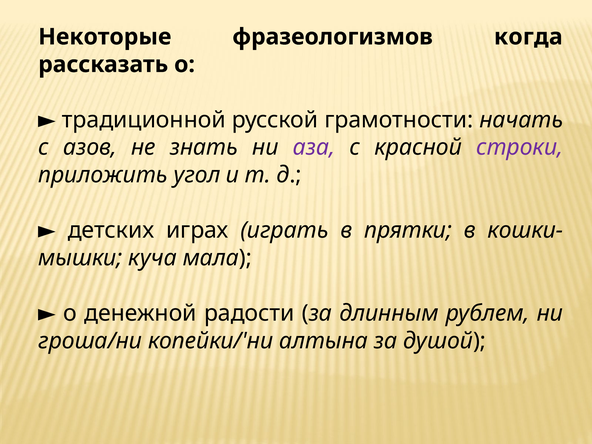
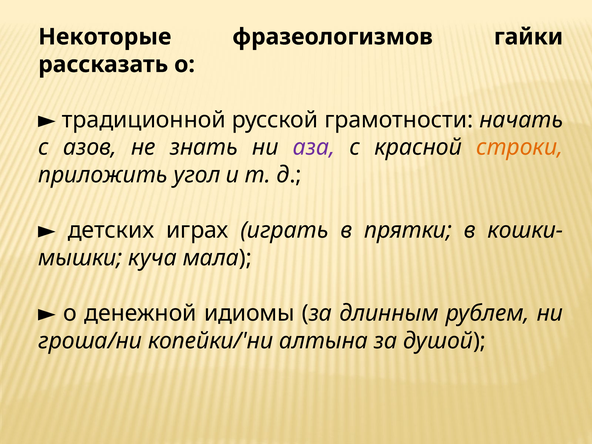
когда: когда -> гайки (528, 37)
строки colour: purple -> orange (520, 147)
радости: радости -> идиомы (249, 313)
